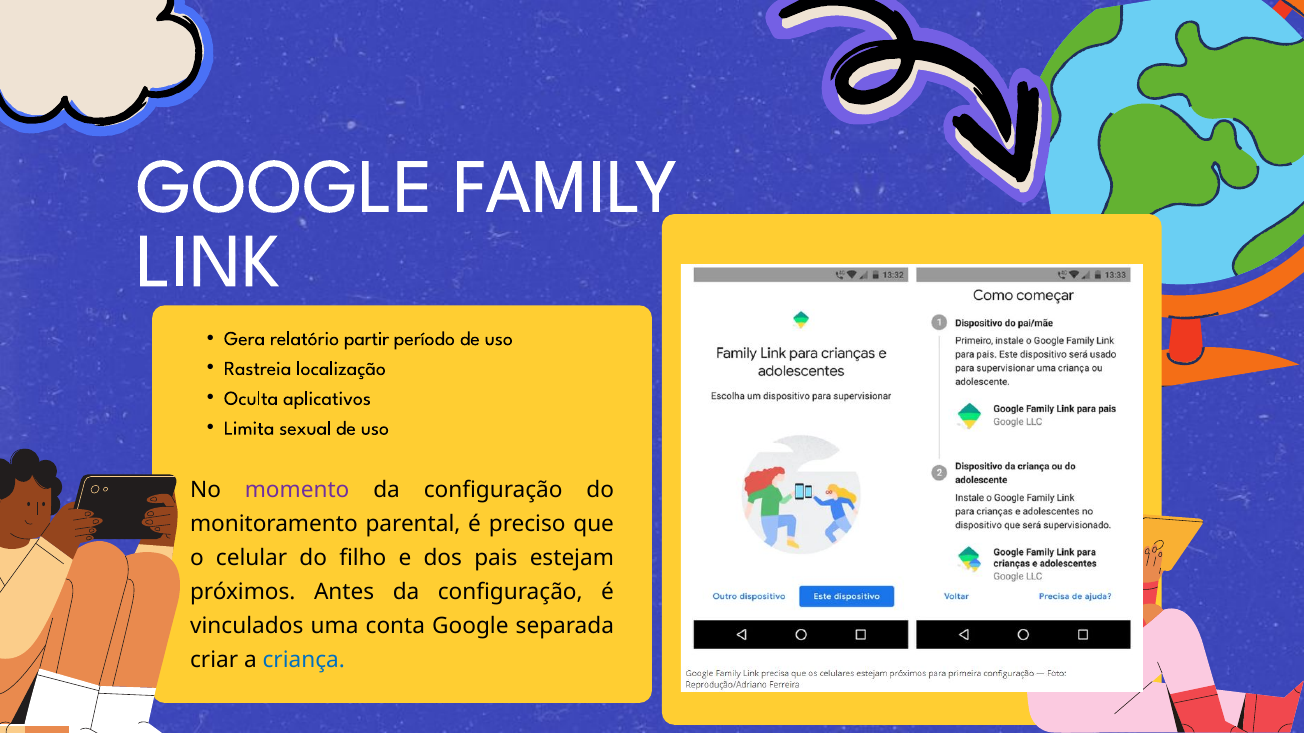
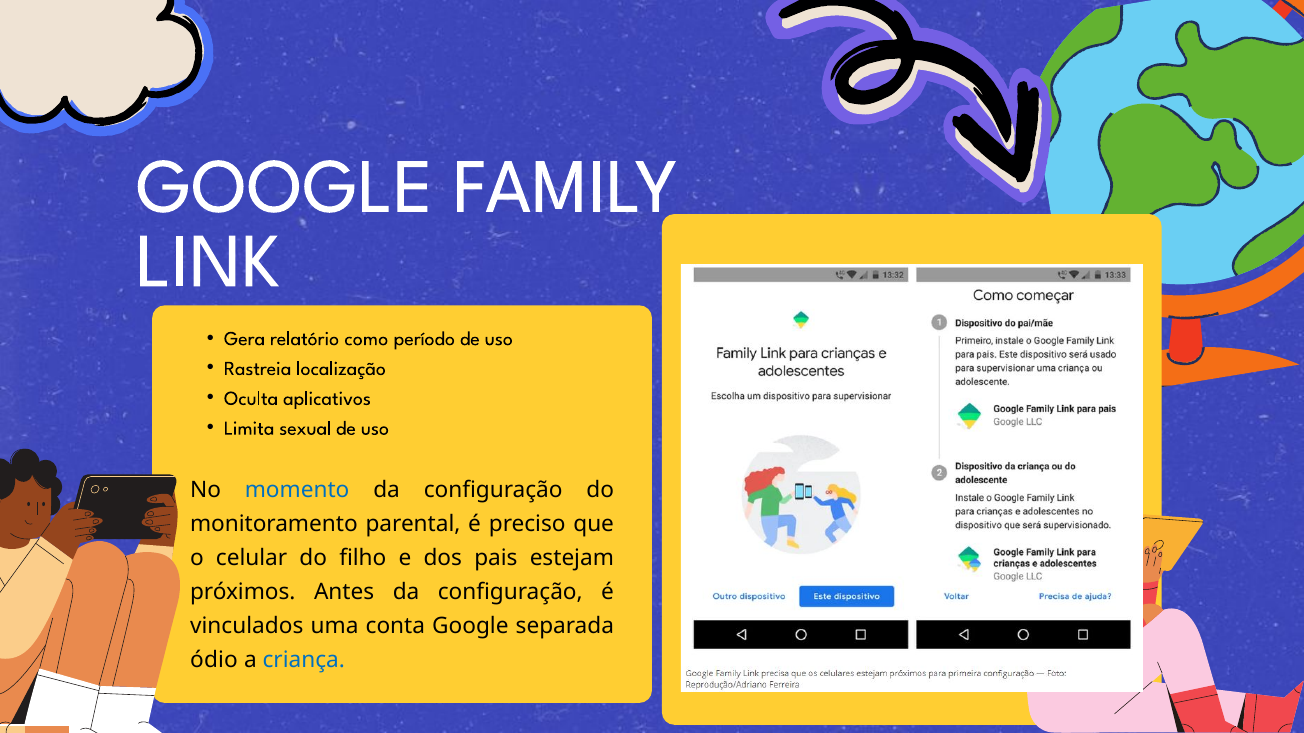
partir: partir -> como (366, 339)
momento colour: purple -> blue (297, 491)
criar: criar -> ódio (214, 661)
